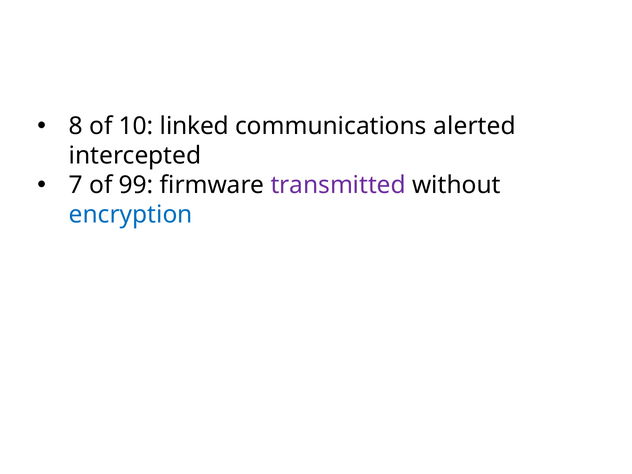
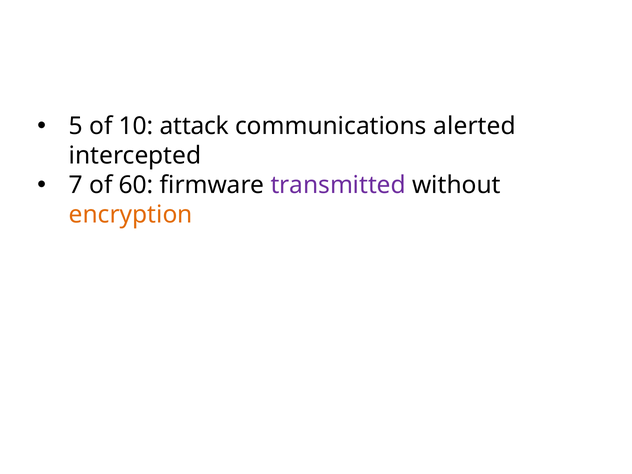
8: 8 -> 5 (76, 126)
linked: linked -> attack (194, 126)
99: 99 -> 60 (136, 185)
encryption colour: blue -> orange (131, 215)
